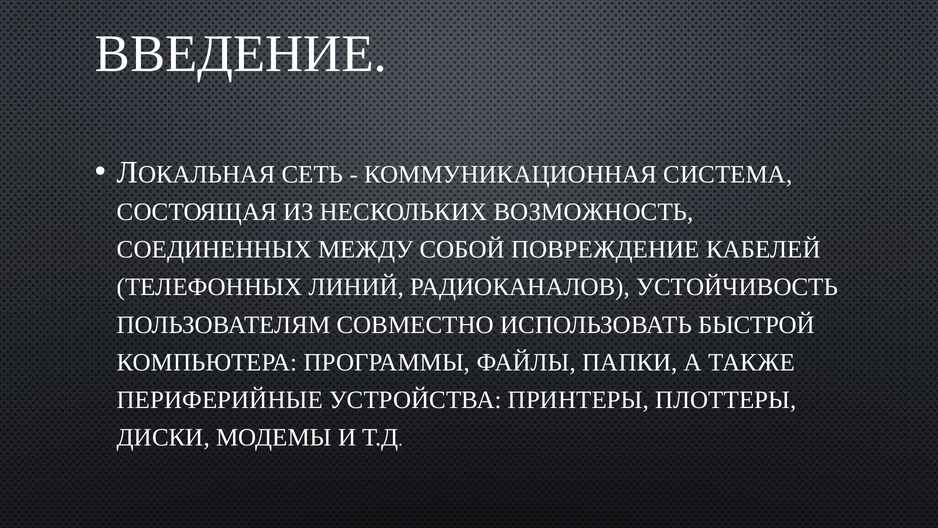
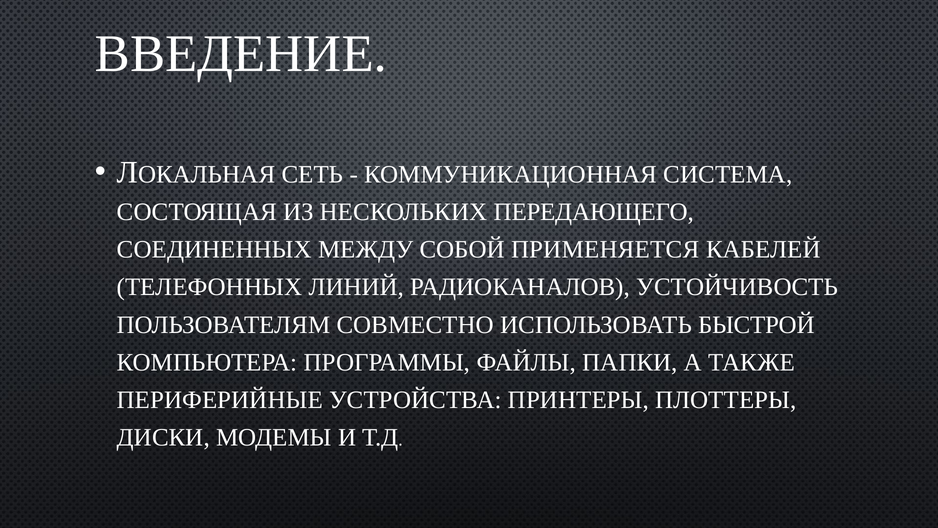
ВОЗМОЖНОСТЬ: ВОЗМОЖНОСТЬ -> ПЕРЕДАЮЩЕГО (594, 212)
ПОВРЕЖДЕНИЕ: ПОВРЕЖДЕНИЕ -> ПРИМЕНЯЕТСЯ (605, 249)
